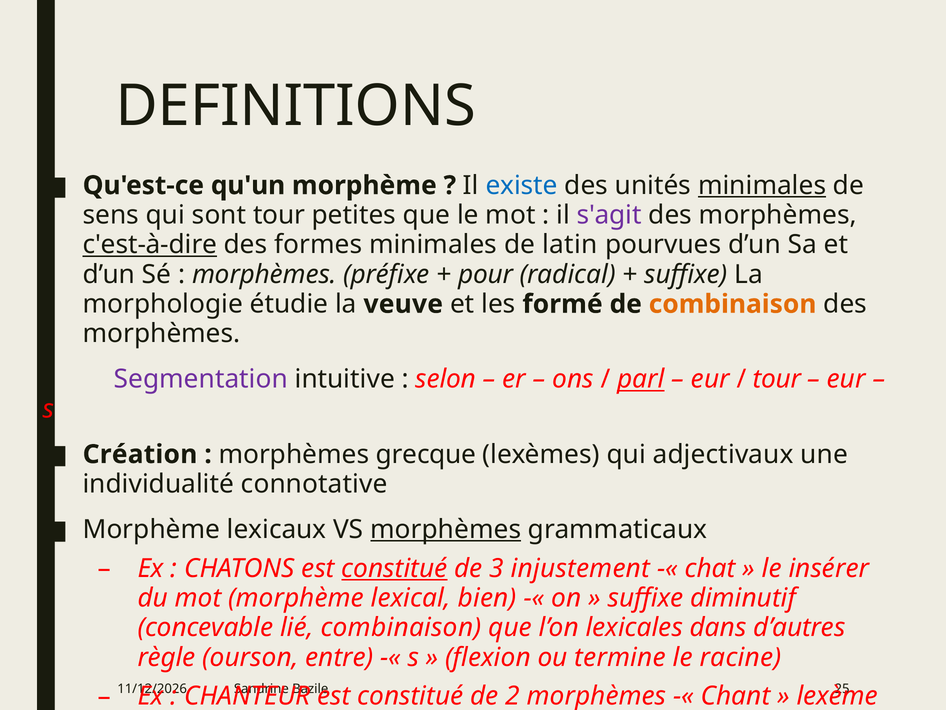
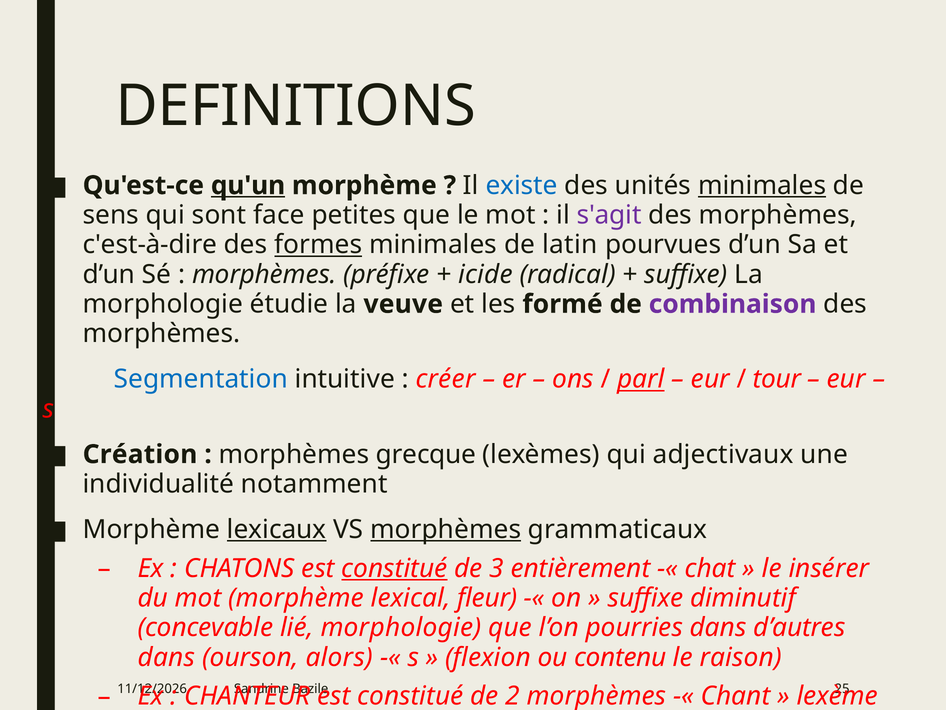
qu'un underline: none -> present (248, 185)
sont tour: tour -> face (279, 215)
c'est-à-dire underline: present -> none (150, 245)
formes underline: none -> present (318, 245)
pour: pour -> icide (485, 274)
combinaison colour: orange -> purple (733, 304)
Segmentation colour: purple -> blue (201, 379)
selon: selon -> créer (446, 379)
connotative: connotative -> notamment (314, 484)
lexicaux underline: none -> present (277, 529)
injustement: injustement -> entièrement (581, 568)
bien: bien -> fleur (487, 598)
lié combinaison: combinaison -> morphologie (401, 627)
lexicales: lexicales -> pourries (634, 627)
règle: règle -> dans (166, 657)
entre: entre -> alors (339, 657)
termine: termine -> contenu (620, 657)
racine: racine -> raison (741, 657)
